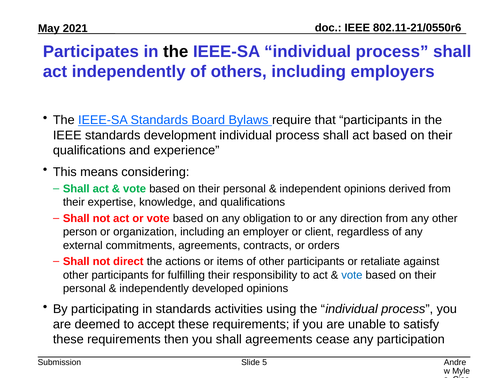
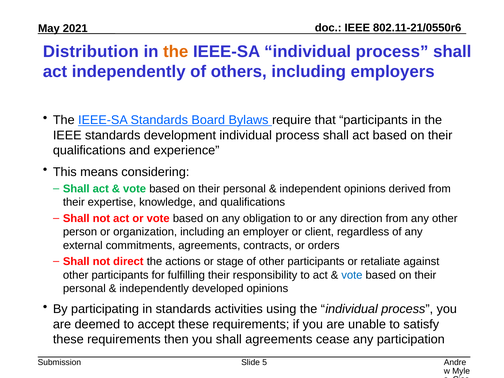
Participates: Participates -> Distribution (91, 52)
the colour: black -> orange (176, 52)
items: items -> stage (230, 262)
